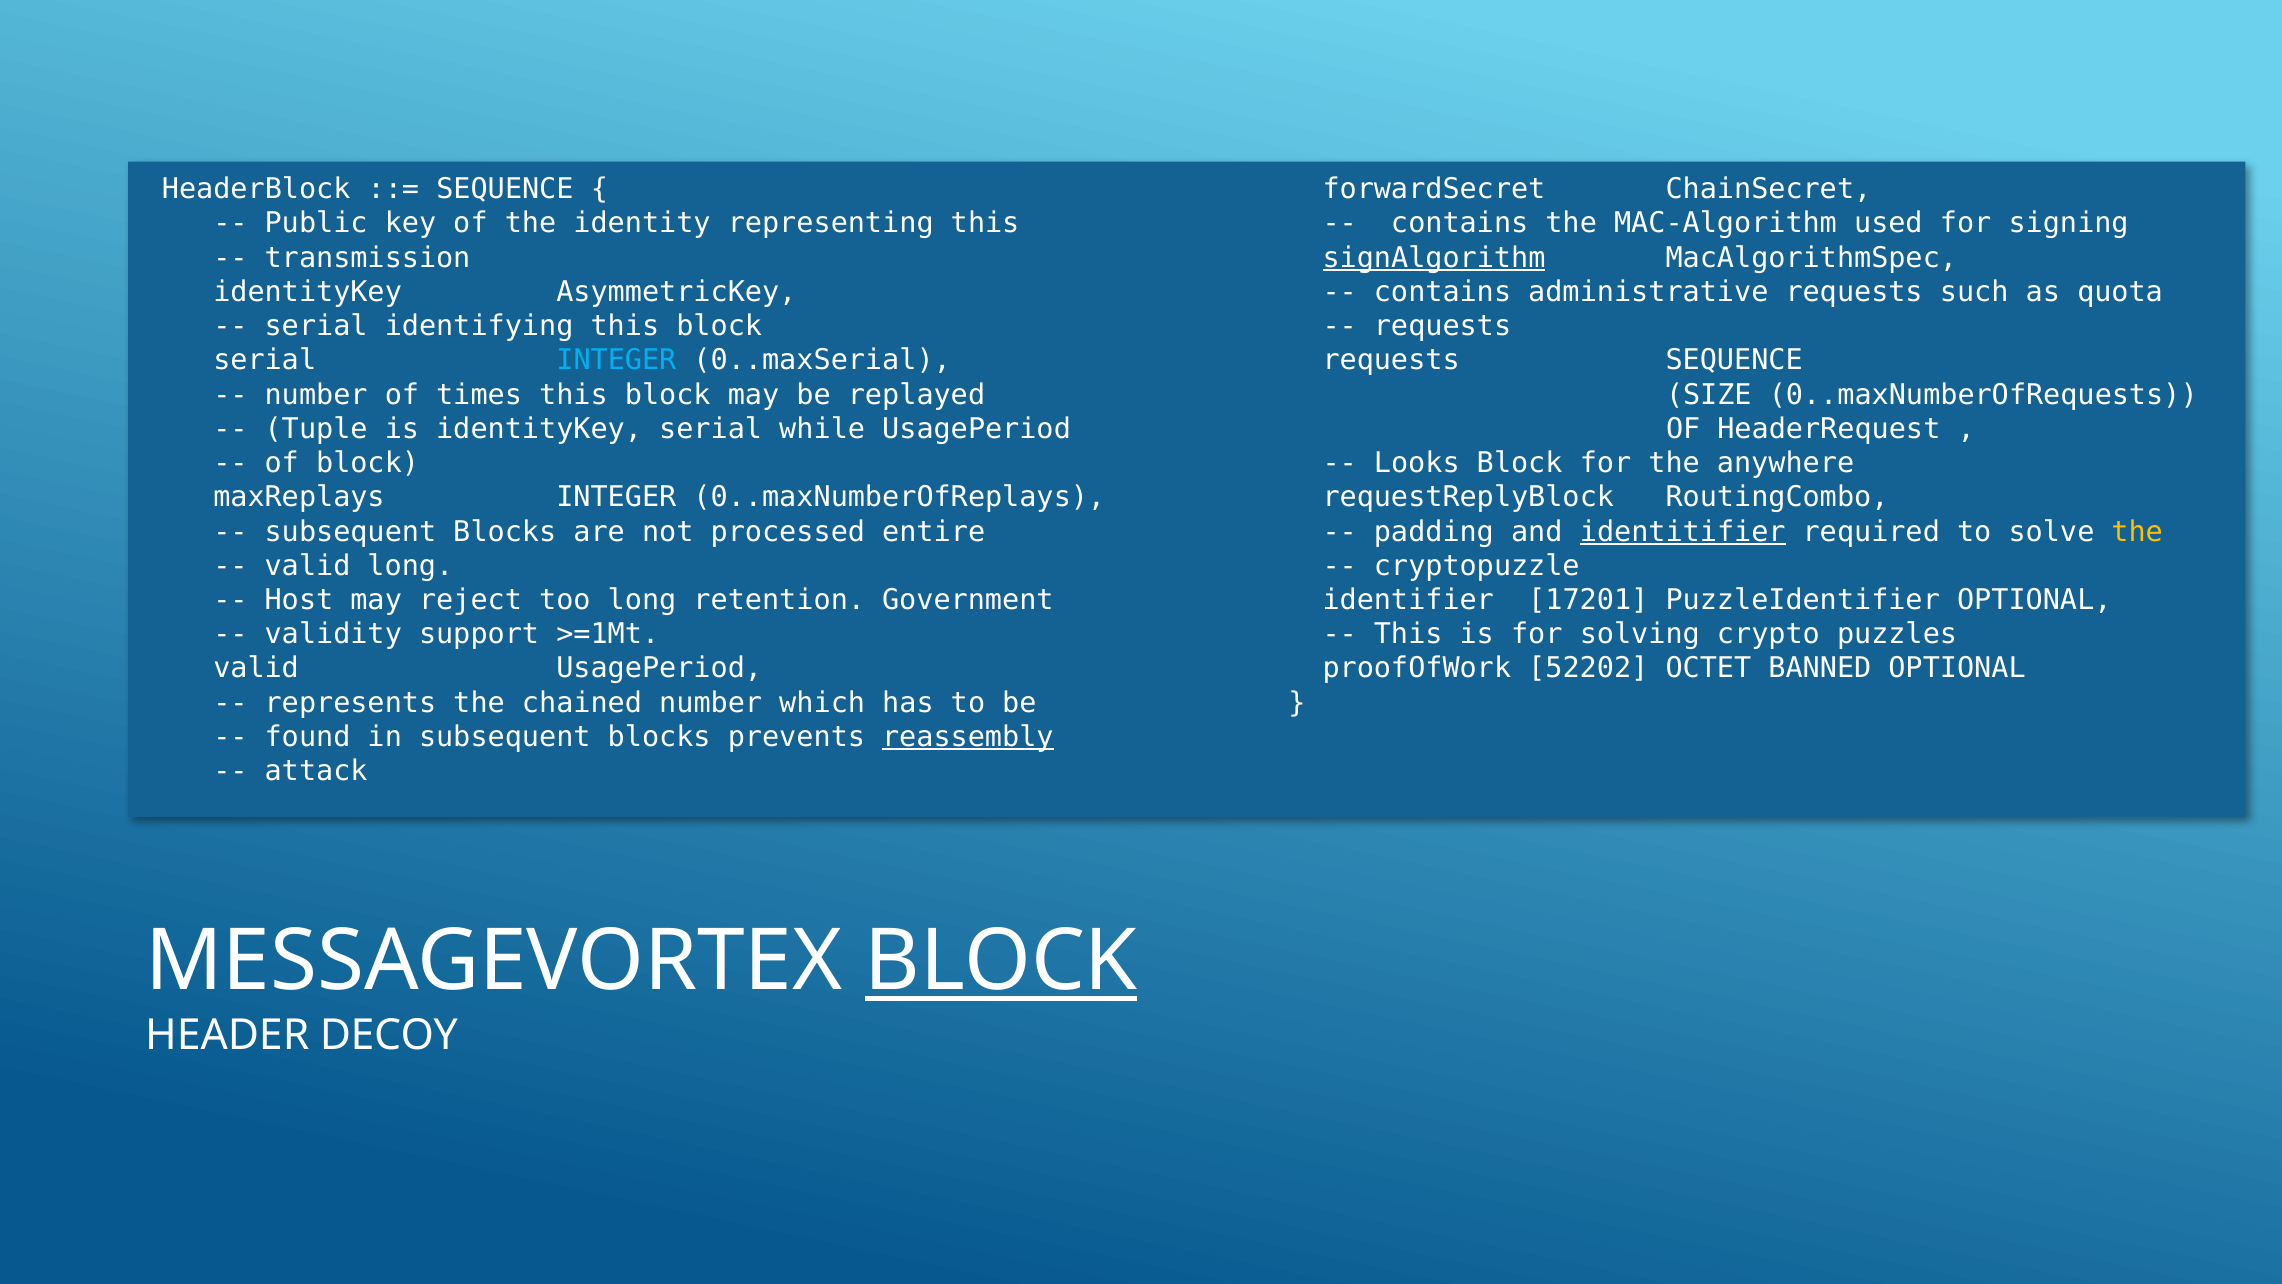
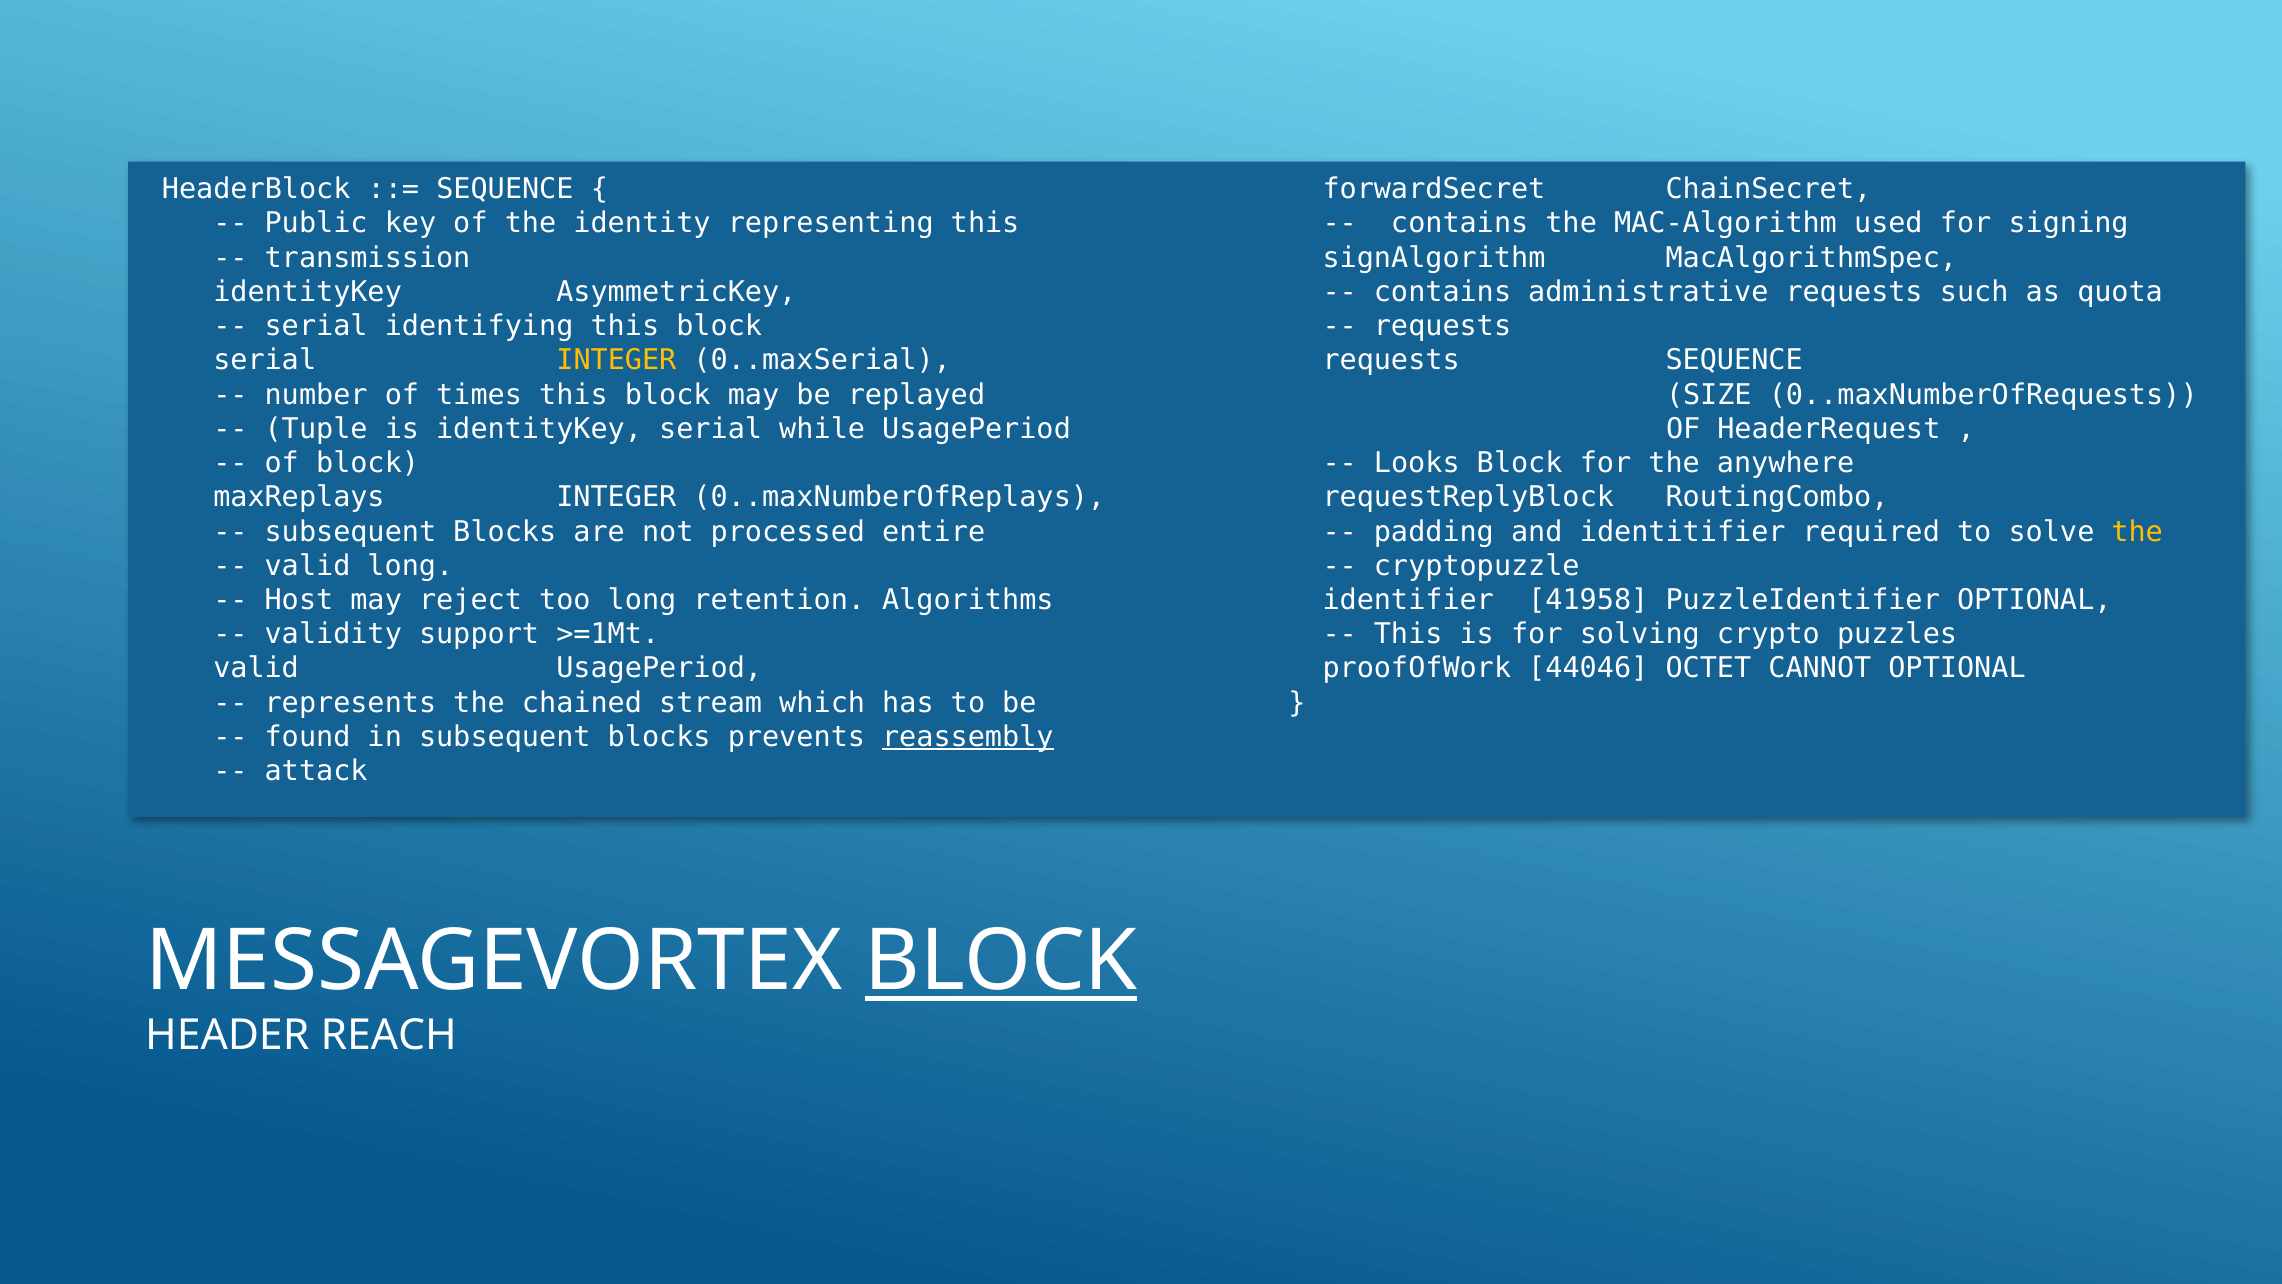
signAlgorithm underline: present -> none (1434, 258)
INTEGER colour: light blue -> yellow (616, 360)
identitifier underline: present -> none (1683, 531)
Government: Government -> Algorithms (968, 600)
17201: 17201 -> 41958 (1588, 600)
52202: 52202 -> 44046 (1588, 668)
BANNED: BANNED -> CANNOT (1820, 668)
chained number: number -> stream (711, 703)
DECOY: DECOY -> REACH (389, 1035)
